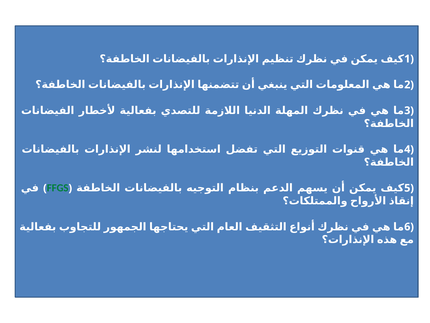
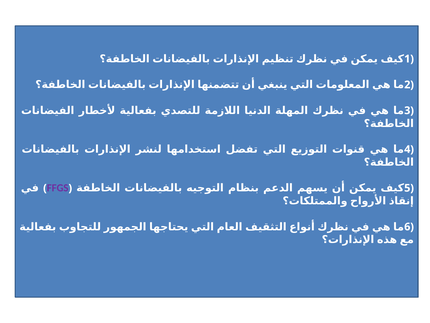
FFGS colour: green -> purple (58, 188)
